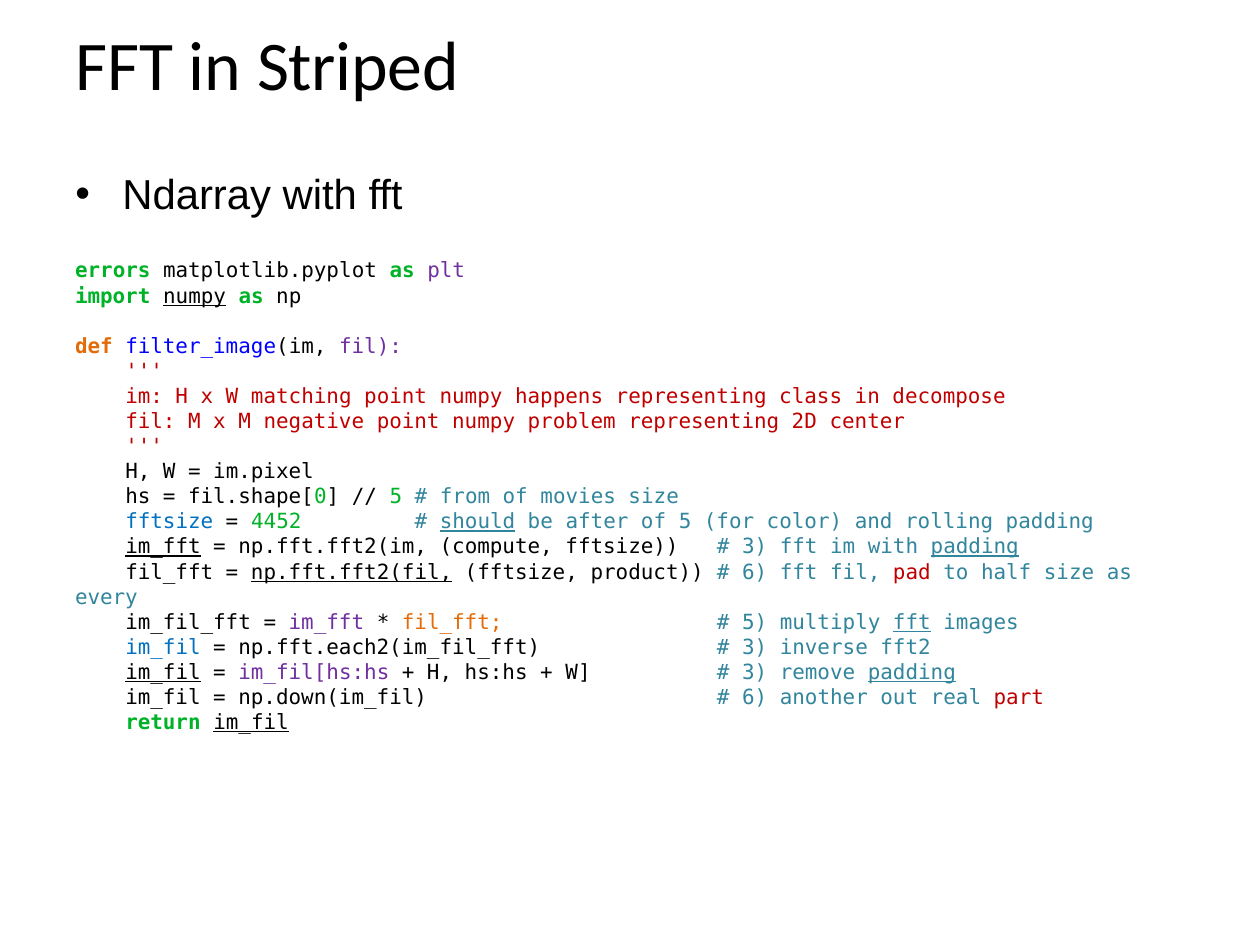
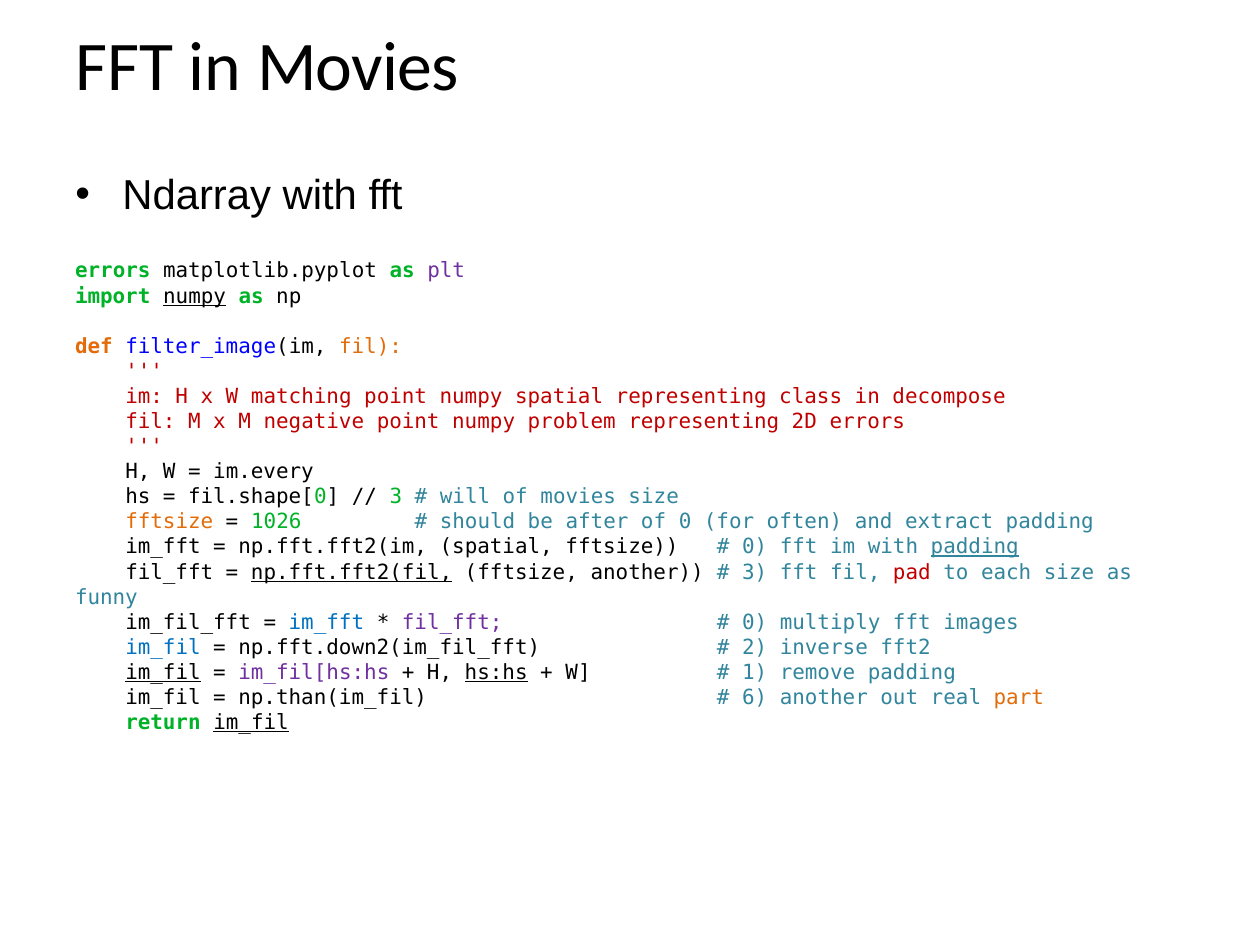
in Striped: Striped -> Movies (358, 68)
fil colour: purple -> orange (371, 346)
numpy happens: happens -> spatial (559, 397)
2D center: center -> errors (867, 422)
im.pixel: im.pixel -> im.every (263, 472)
5: 5 -> 3 (396, 497)
from: from -> will (465, 497)
fftsize colour: blue -> orange (169, 522)
4452: 4452 -> 1026 (276, 522)
should underline: present -> none (478, 522)
of 5: 5 -> 0 (685, 522)
color: color -> often (804, 522)
rolling: rolling -> extract (949, 522)
im_fft underline: present -> none (163, 547)
np.fft.fft2(im compute: compute -> spatial (496, 547)
3: 3 -> 0 (755, 547)
fftsize product: product -> another (647, 572)
6: 6 -> 3 (755, 572)
half: half -> each (1006, 572)
every: every -> funny (106, 597)
im_fft colour: purple -> blue (326, 623)
fil_fft colour: orange -> purple (452, 623)
5: 5 -> 0 (755, 623)
fft underline: present -> none (912, 623)
np.fft.each2(im_fil_fft: np.fft.each2(im_fil_fft -> np.fft.down2(im_fil_fft (389, 648)
3: 3 -> 2 (755, 648)
hs:hs underline: none -> present (496, 673)
3: 3 -> 1 (755, 673)
padding underline: present -> none (912, 673)
np.down(im_fil: np.down(im_fil -> np.than(im_fil (333, 698)
part colour: red -> orange (1019, 698)
